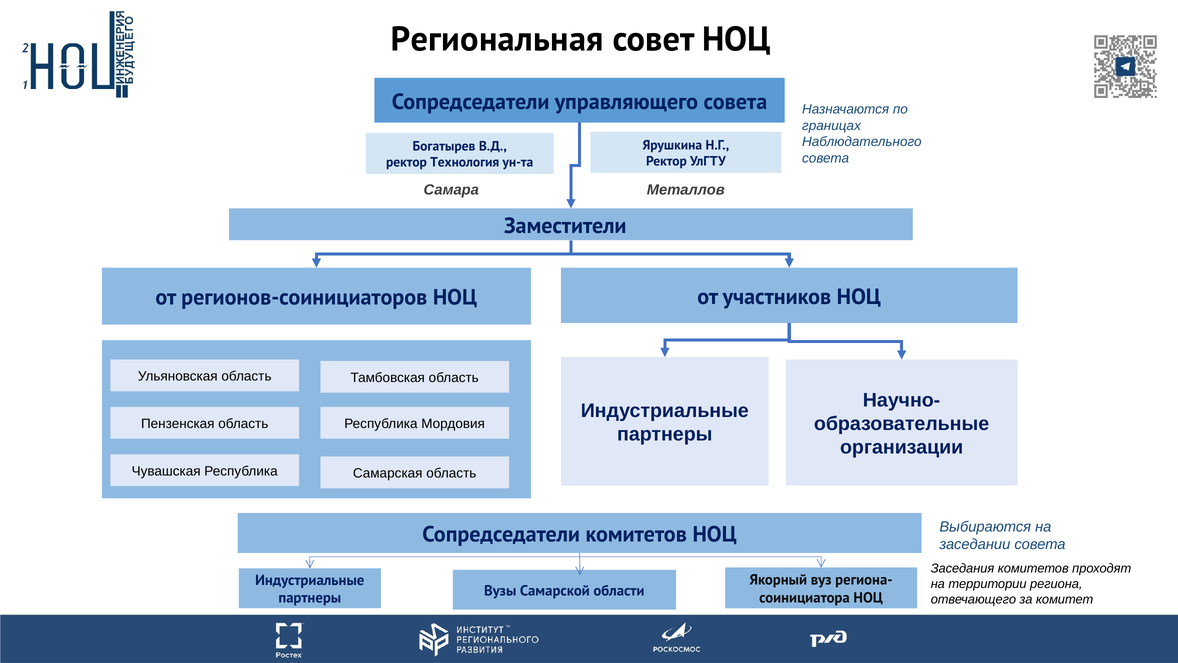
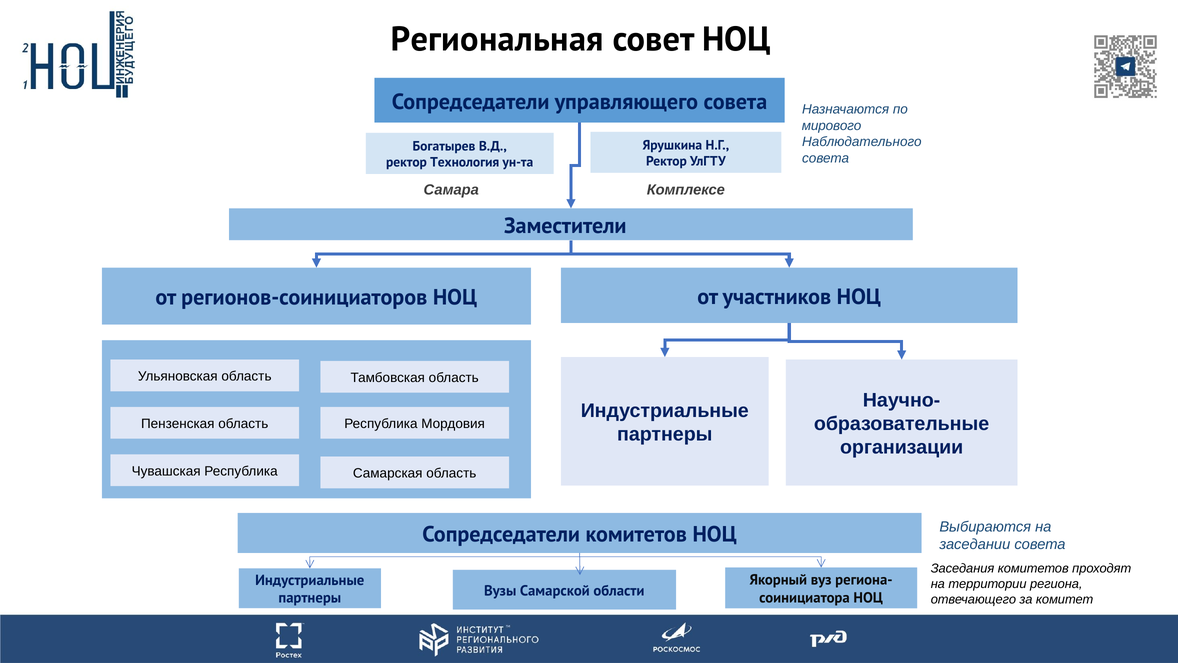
границах: границах -> мирового (832, 126)
Металлов: Металлов -> Комплексе (686, 190)
